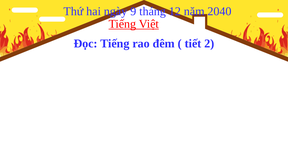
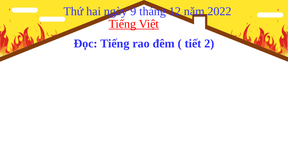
2040: 2040 -> 2022 (220, 11)
